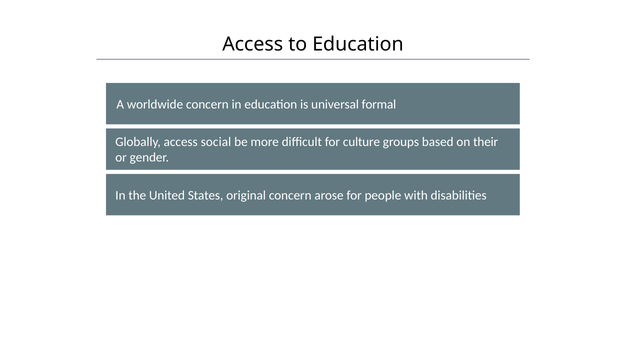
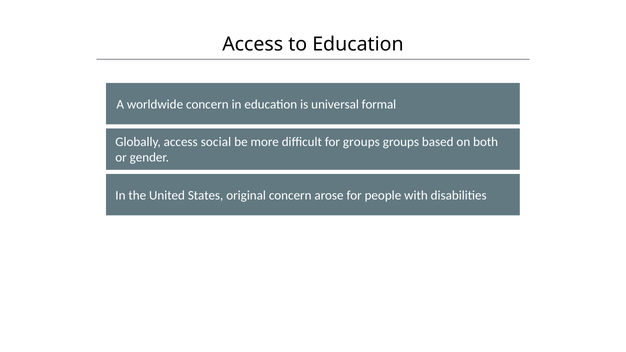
for culture: culture -> groups (361, 142)
their: their -> both (486, 142)
